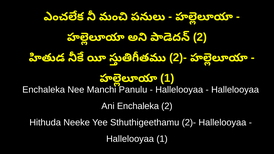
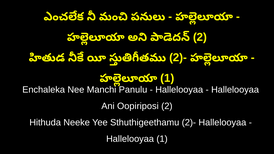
Ani Enchaleka: Enchaleka -> Oopiriposi (138, 106)
